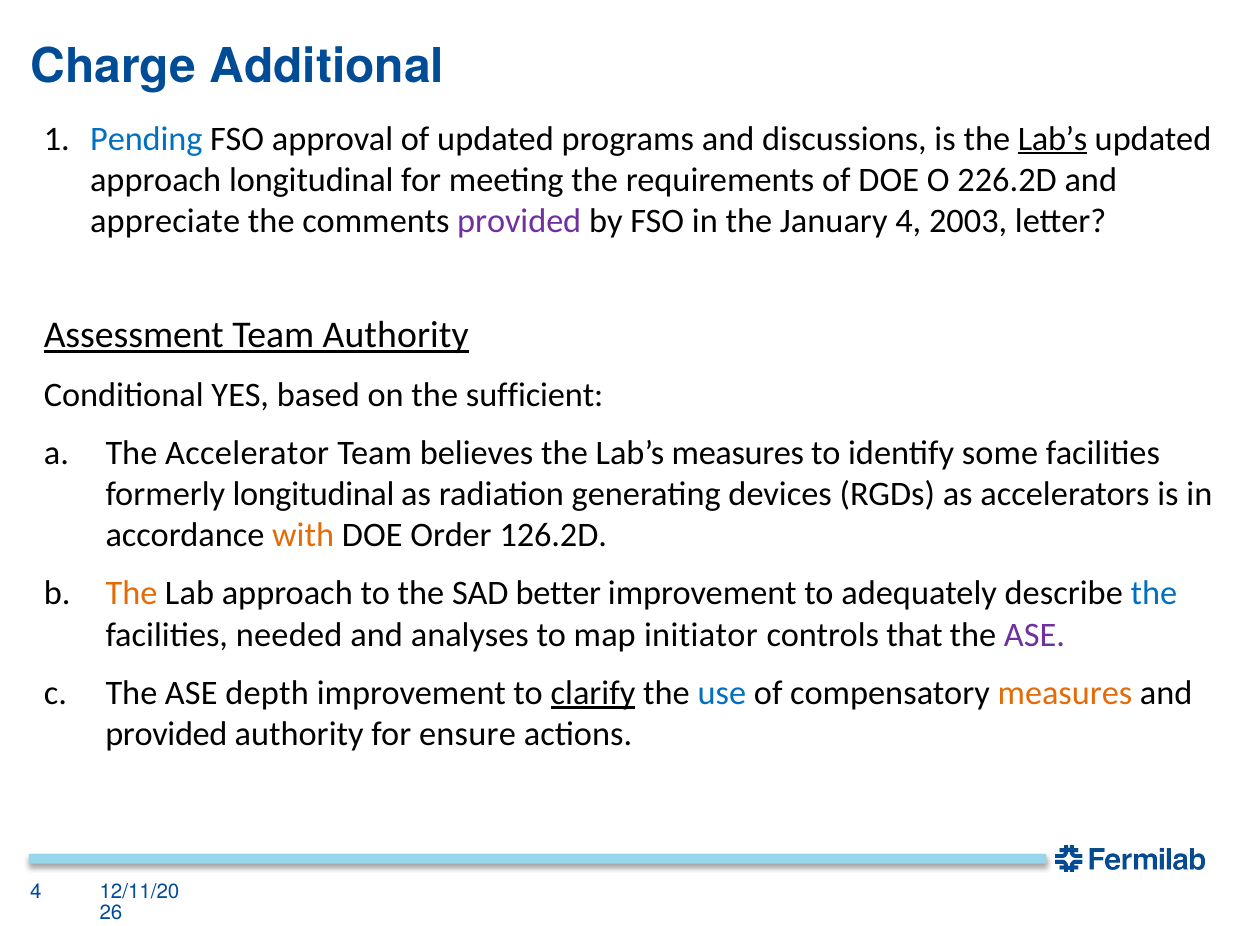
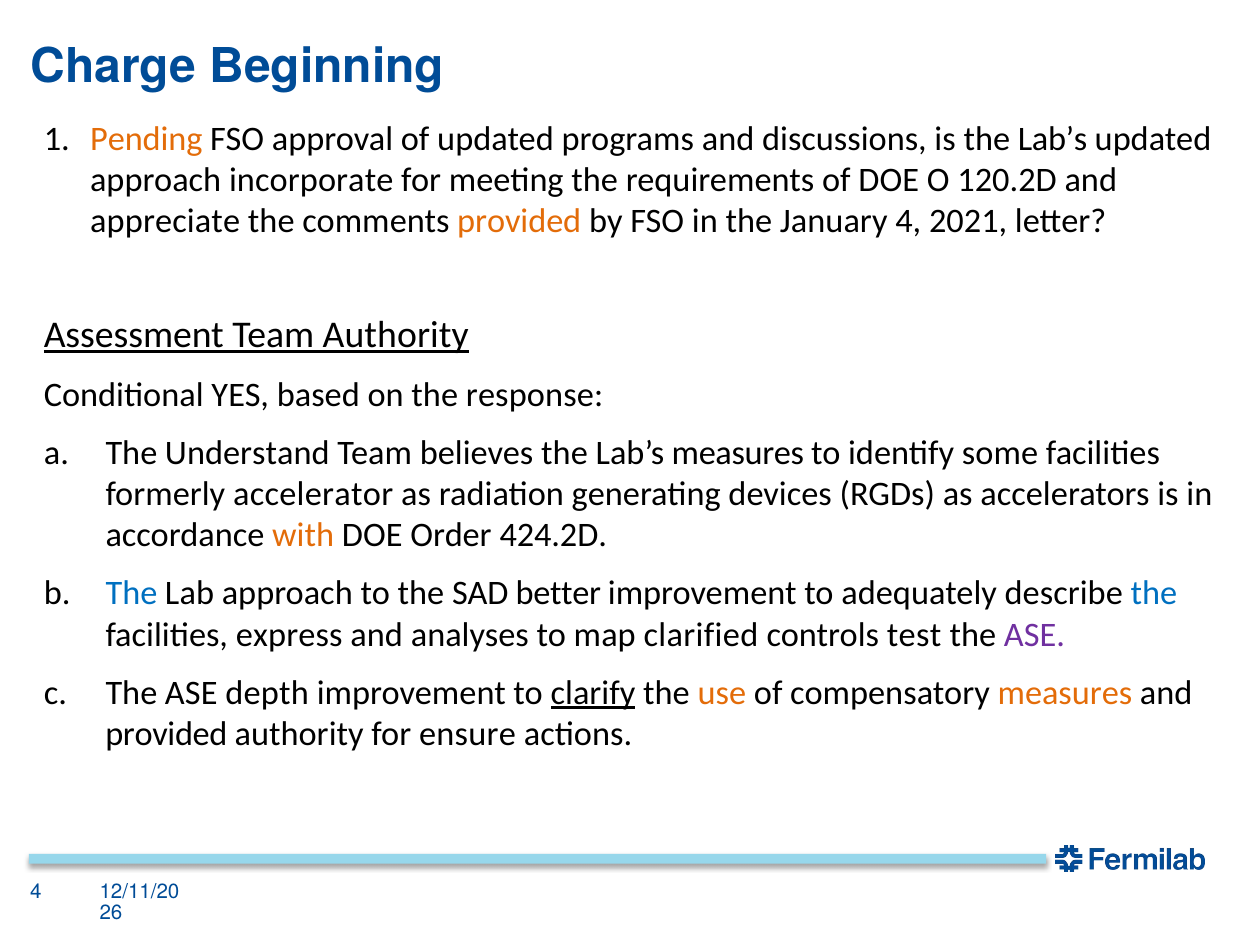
Additional: Additional -> Beginning (327, 66)
Pending colour: blue -> orange (146, 139)
Lab’s underline: present -> none (1053, 139)
approach longitudinal: longitudinal -> incorporate (311, 180)
226.2D: 226.2D -> 120.2D (1007, 180)
provided colour: purple -> orange (519, 221)
2003: 2003 -> 2021 (968, 221)
sufficient: sufficient -> response (535, 395)
Accelerator: Accelerator -> Understand (247, 453)
formerly longitudinal: longitudinal -> accelerator (313, 494)
126.2D: 126.2D -> 424.2D (553, 536)
The colour: orange -> blue (131, 594)
needed: needed -> express (289, 635)
initiator: initiator -> clarified (701, 635)
that: that -> test (914, 635)
use colour: blue -> orange (722, 693)
